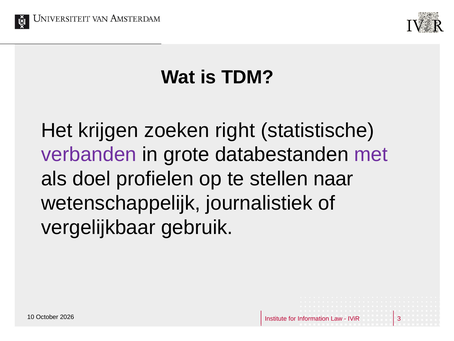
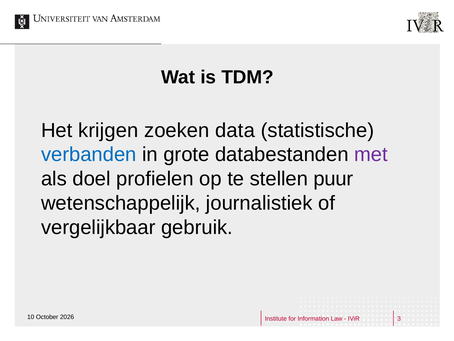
right: right -> data (235, 130)
verbanden colour: purple -> blue (89, 154)
naar: naar -> puur (333, 179)
